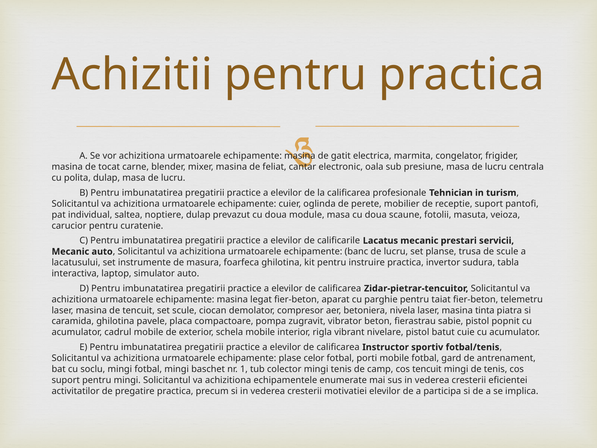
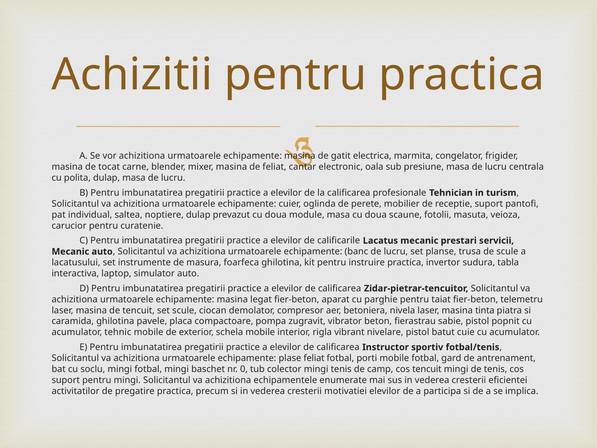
cadrul: cadrul -> tehnic (118, 332)
plase celor: celor -> feliat (314, 358)
1: 1 -> 0 (244, 369)
